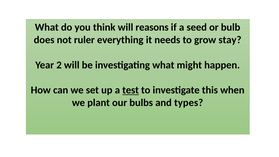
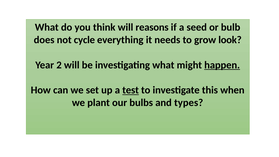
ruler: ruler -> cycle (84, 40)
stay: stay -> look (230, 40)
happen underline: none -> present (222, 65)
